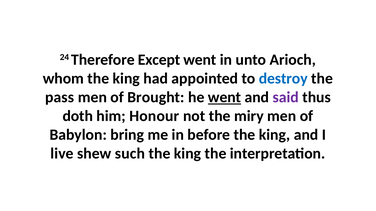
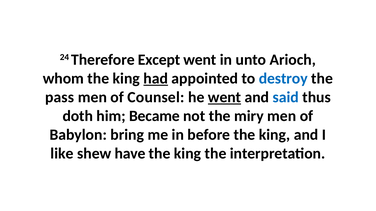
had underline: none -> present (156, 79)
Brought: Brought -> Counsel (156, 97)
said colour: purple -> blue (286, 97)
Honour: Honour -> Became (154, 116)
live: live -> like (62, 154)
such: such -> have (130, 154)
